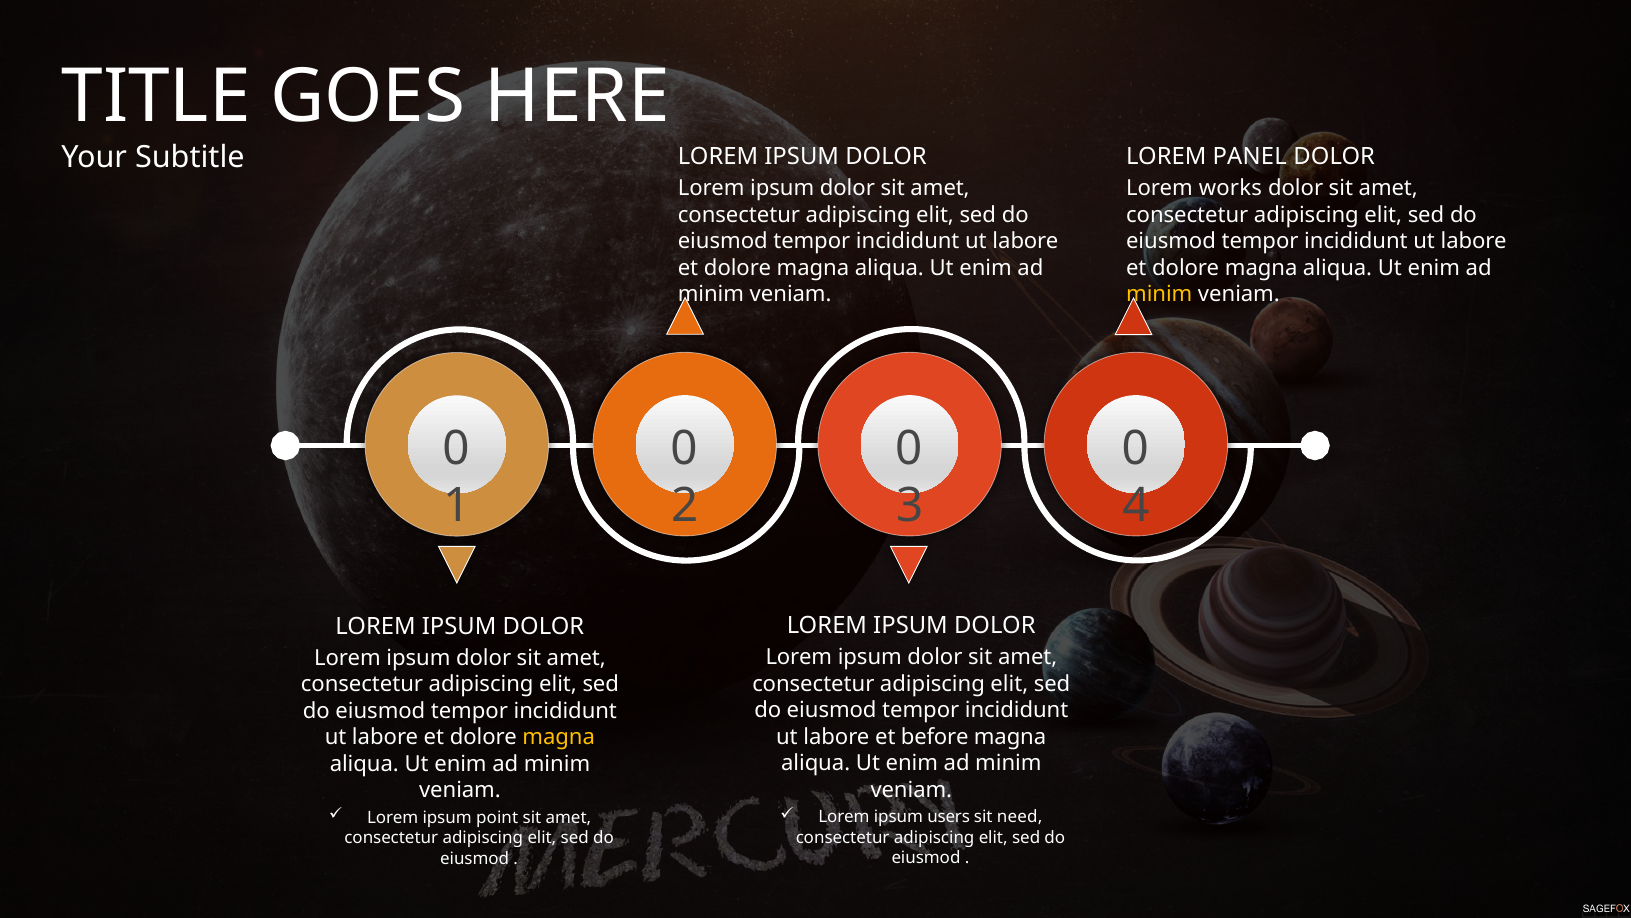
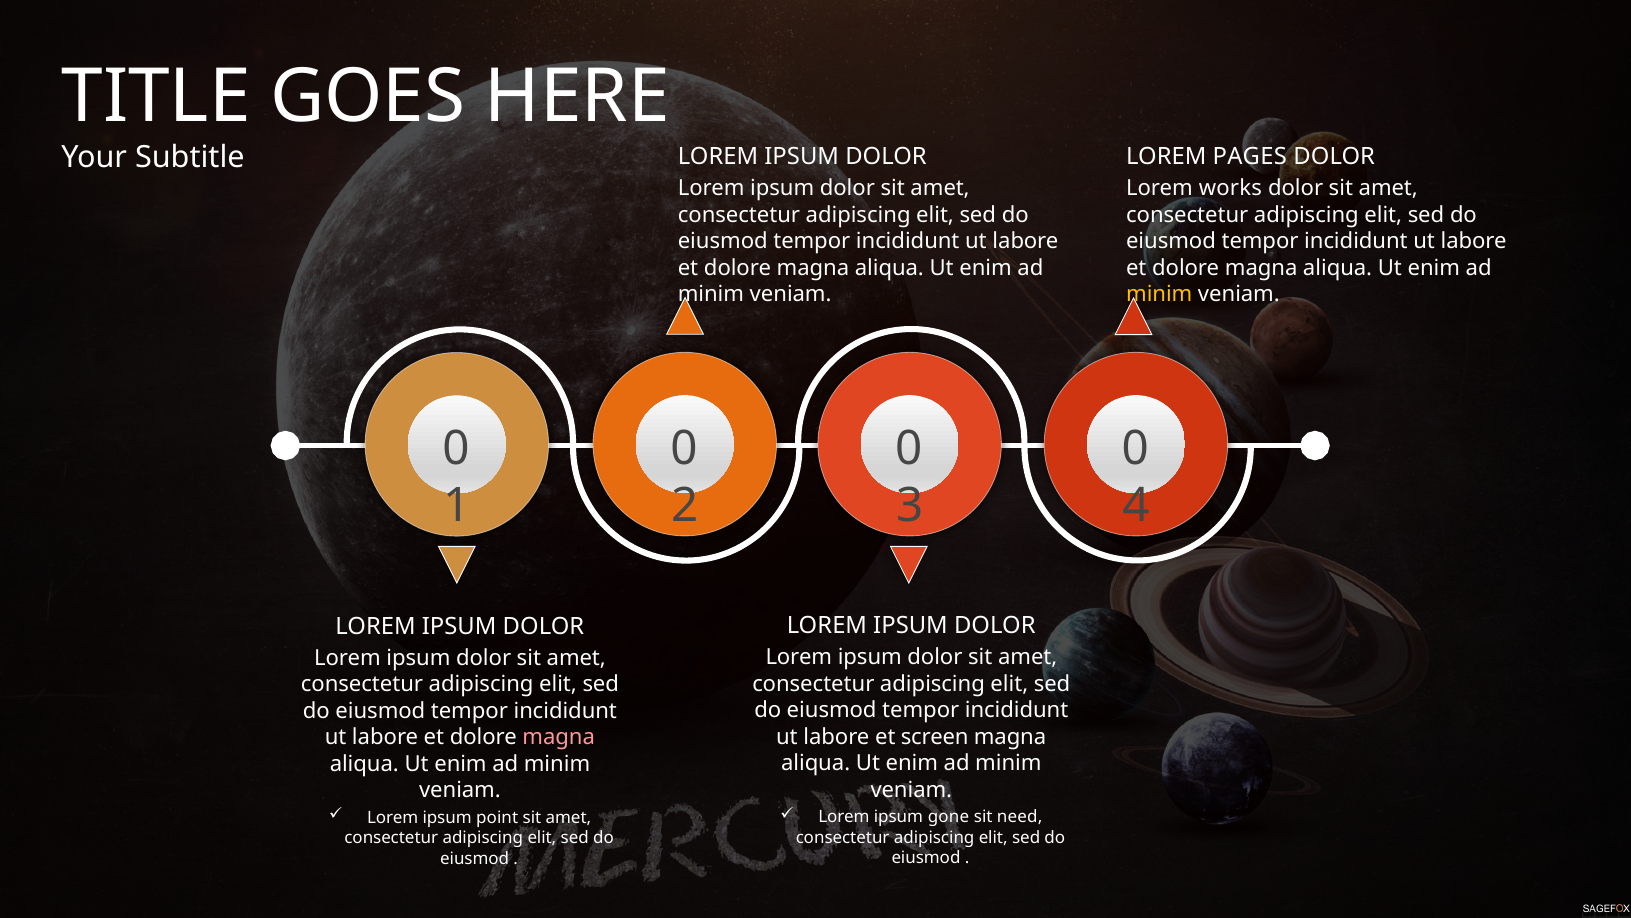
PANEL: PANEL -> PAGES (1250, 157)
before: before -> screen (935, 736)
magna colour: yellow -> pink (559, 737)
users: users -> gone (948, 817)
